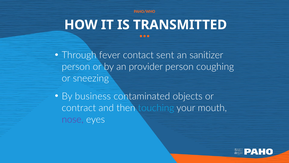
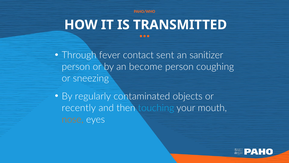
provider: provider -> become (146, 67)
business: business -> regularly (93, 96)
contract: contract -> recently (79, 108)
nose colour: purple -> orange (73, 119)
